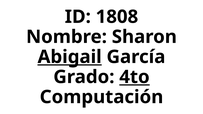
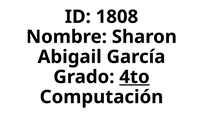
Abigail underline: present -> none (70, 57)
